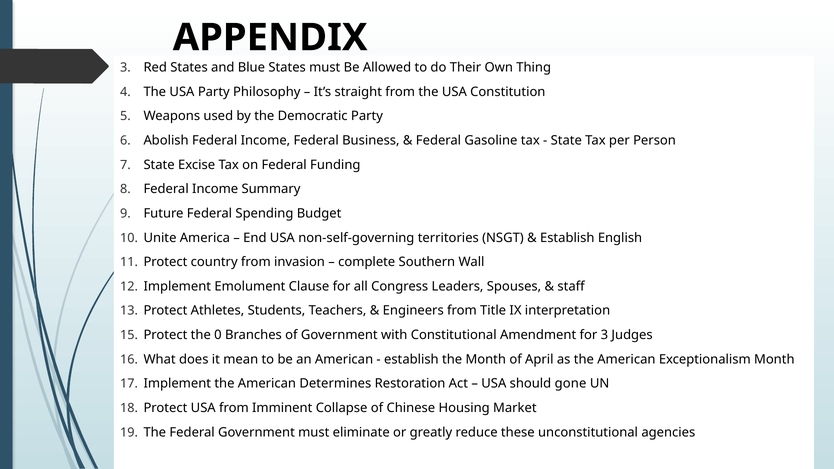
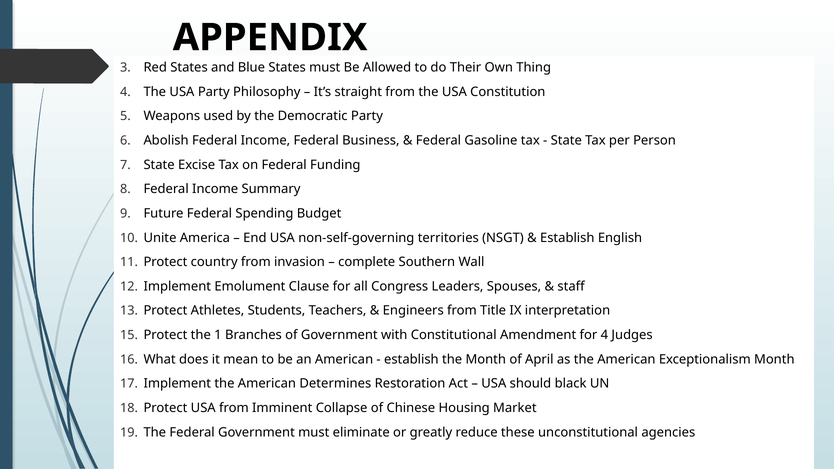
0: 0 -> 1 (218, 335)
for 3: 3 -> 4 (604, 335)
gone: gone -> black (571, 384)
